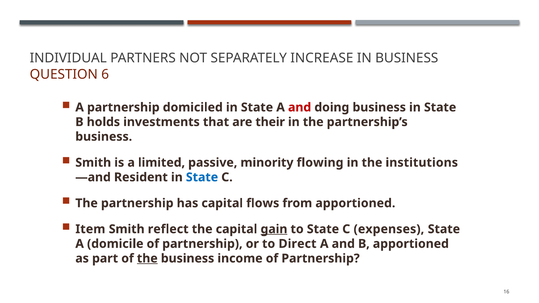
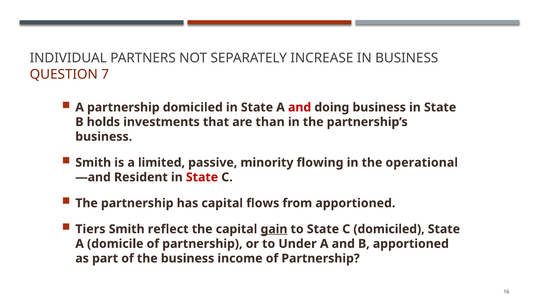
6: 6 -> 7 (105, 74)
their: their -> than (270, 122)
institutions: institutions -> operational (422, 163)
State colour: blue -> red (202, 177)
Item: Item -> Tiers (90, 229)
C expenses: expenses -> domiciled (389, 229)
Direct: Direct -> Under (298, 244)
the underline: present -> none (147, 259)
